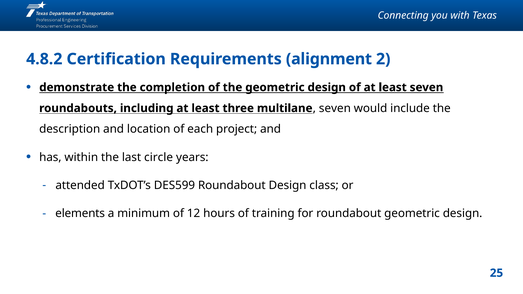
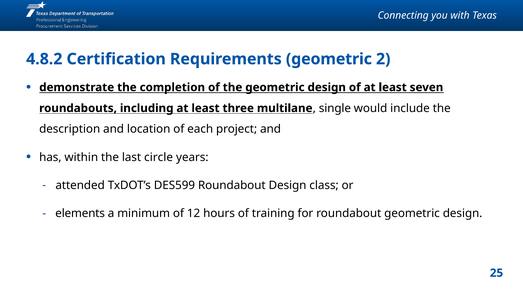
Requirements alignment: alignment -> geometric (329, 59)
multilane seven: seven -> single (335, 108)
